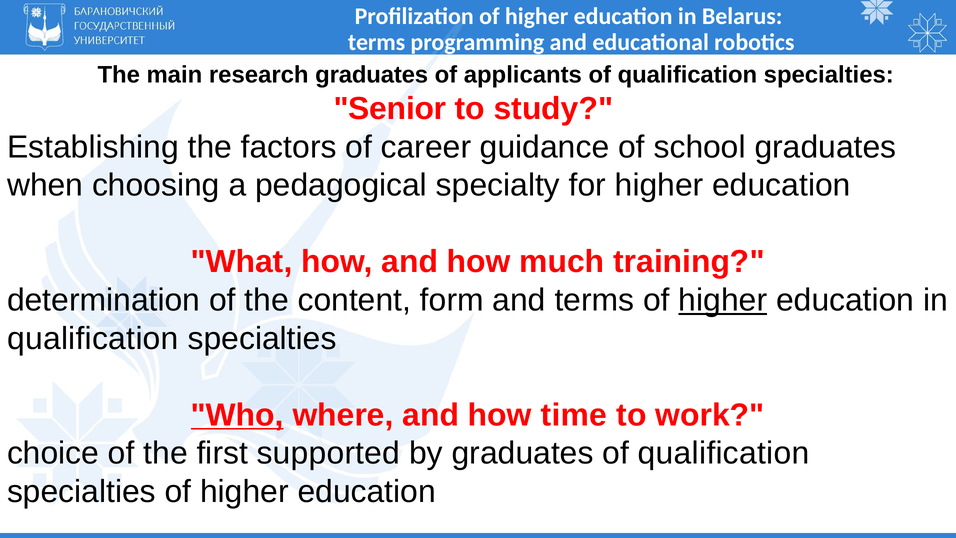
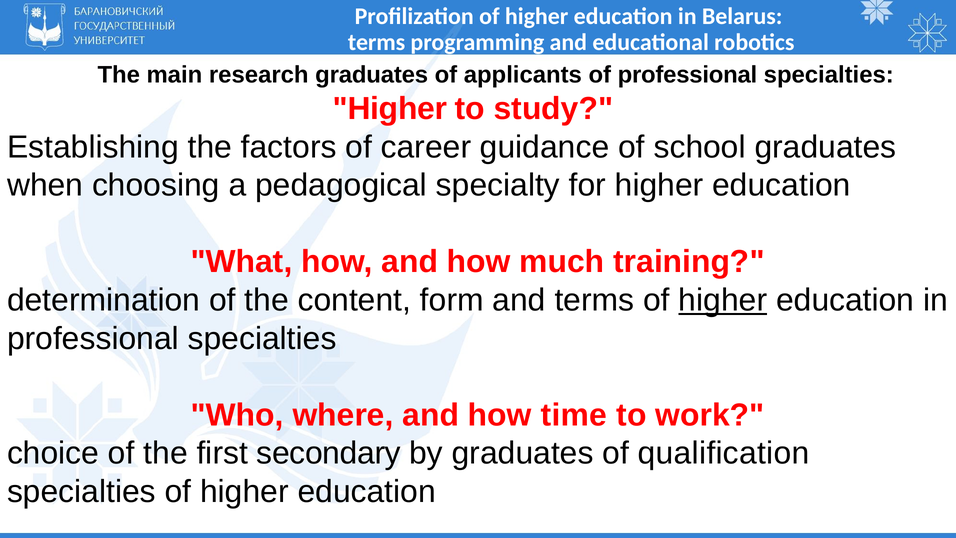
applicants of qualification: qualification -> professional (687, 75)
Senior: Senior -> Higher (390, 109)
qualification: qualification -> professional (93, 338)
Who underline: present -> none (237, 415)
supported: supported -> secondary (329, 453)
